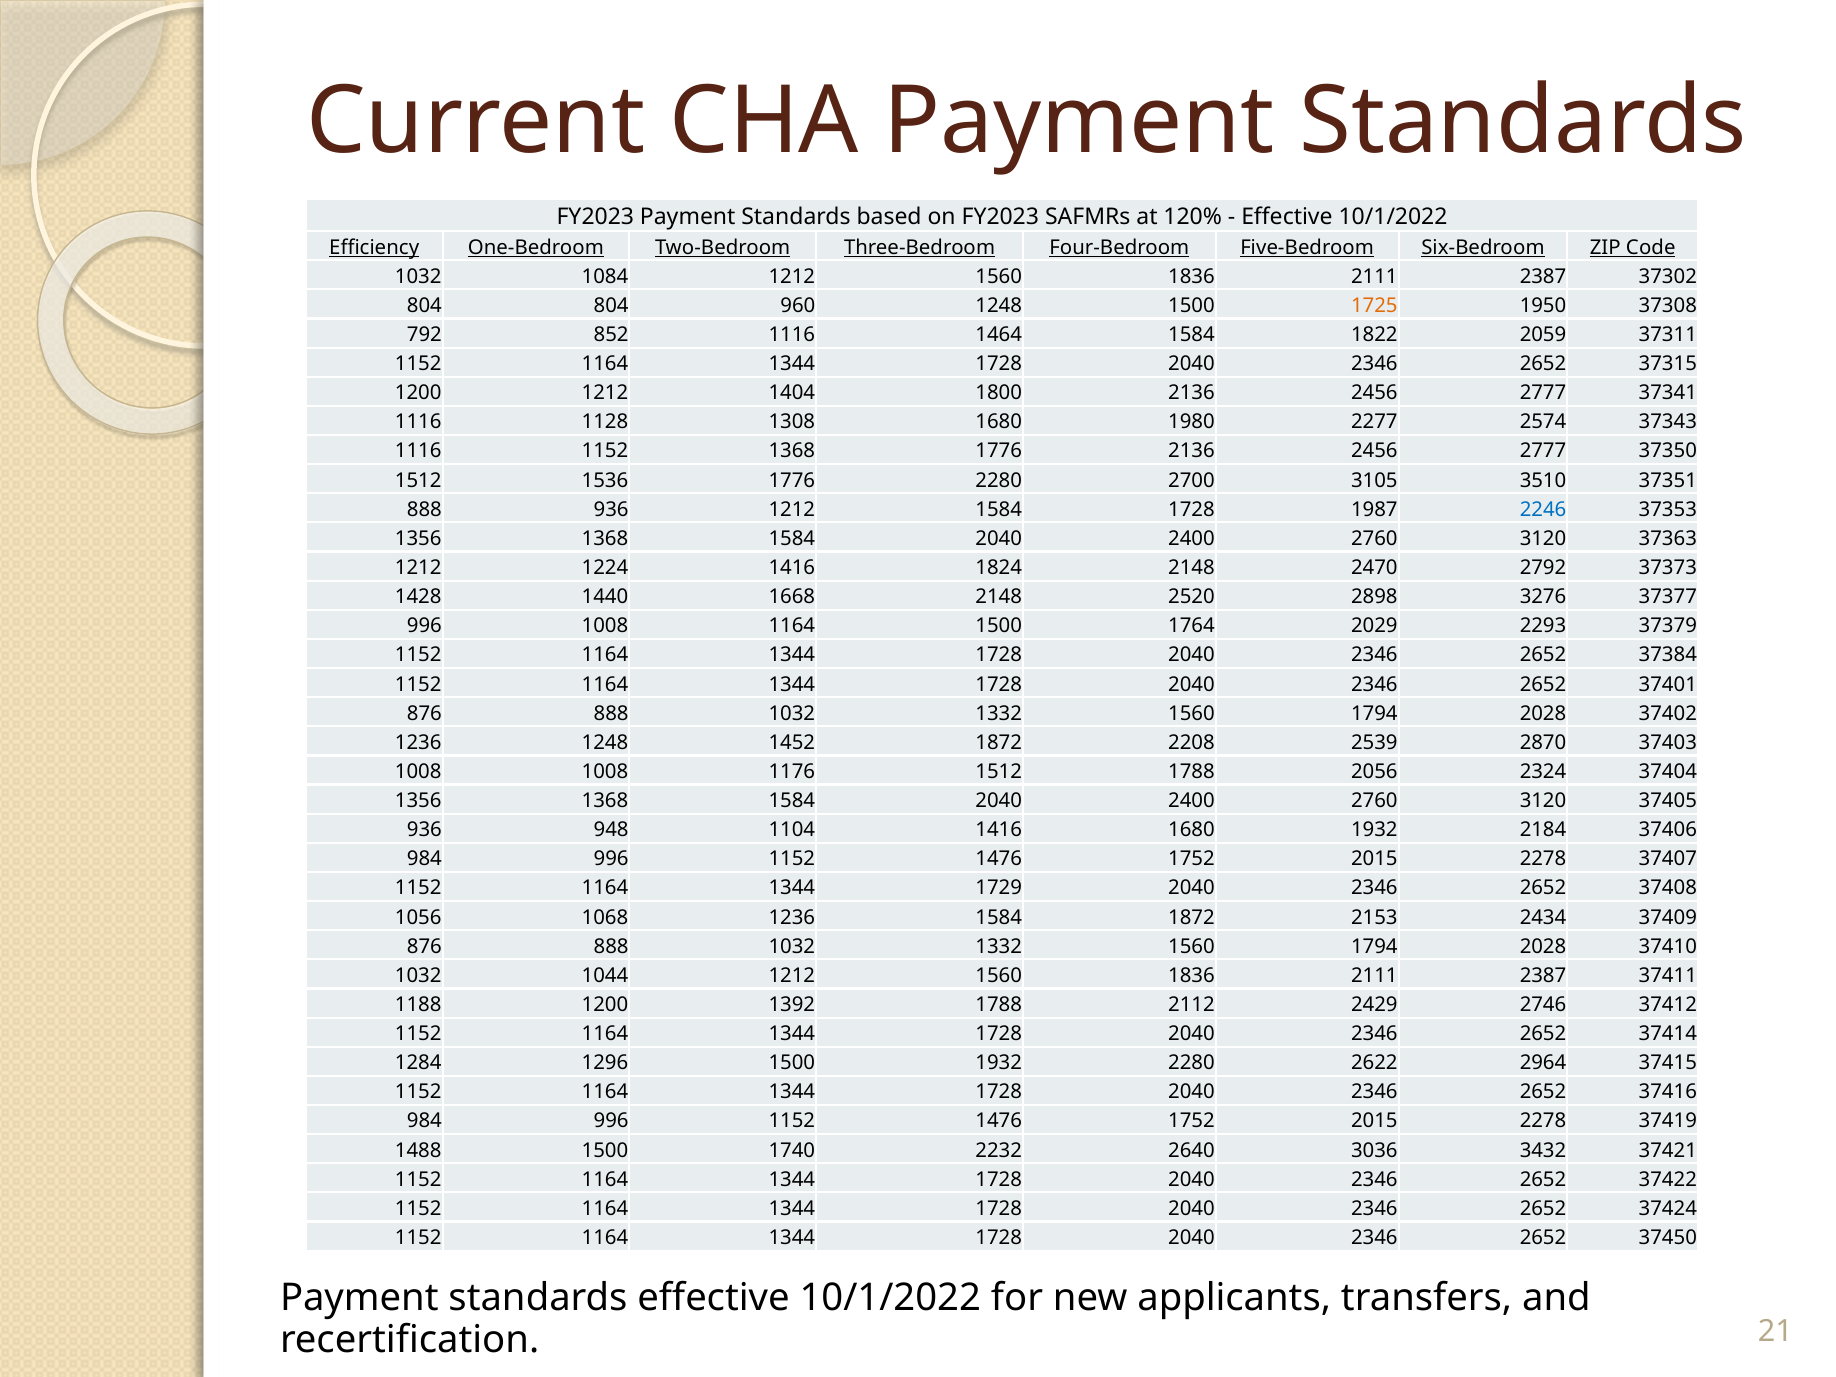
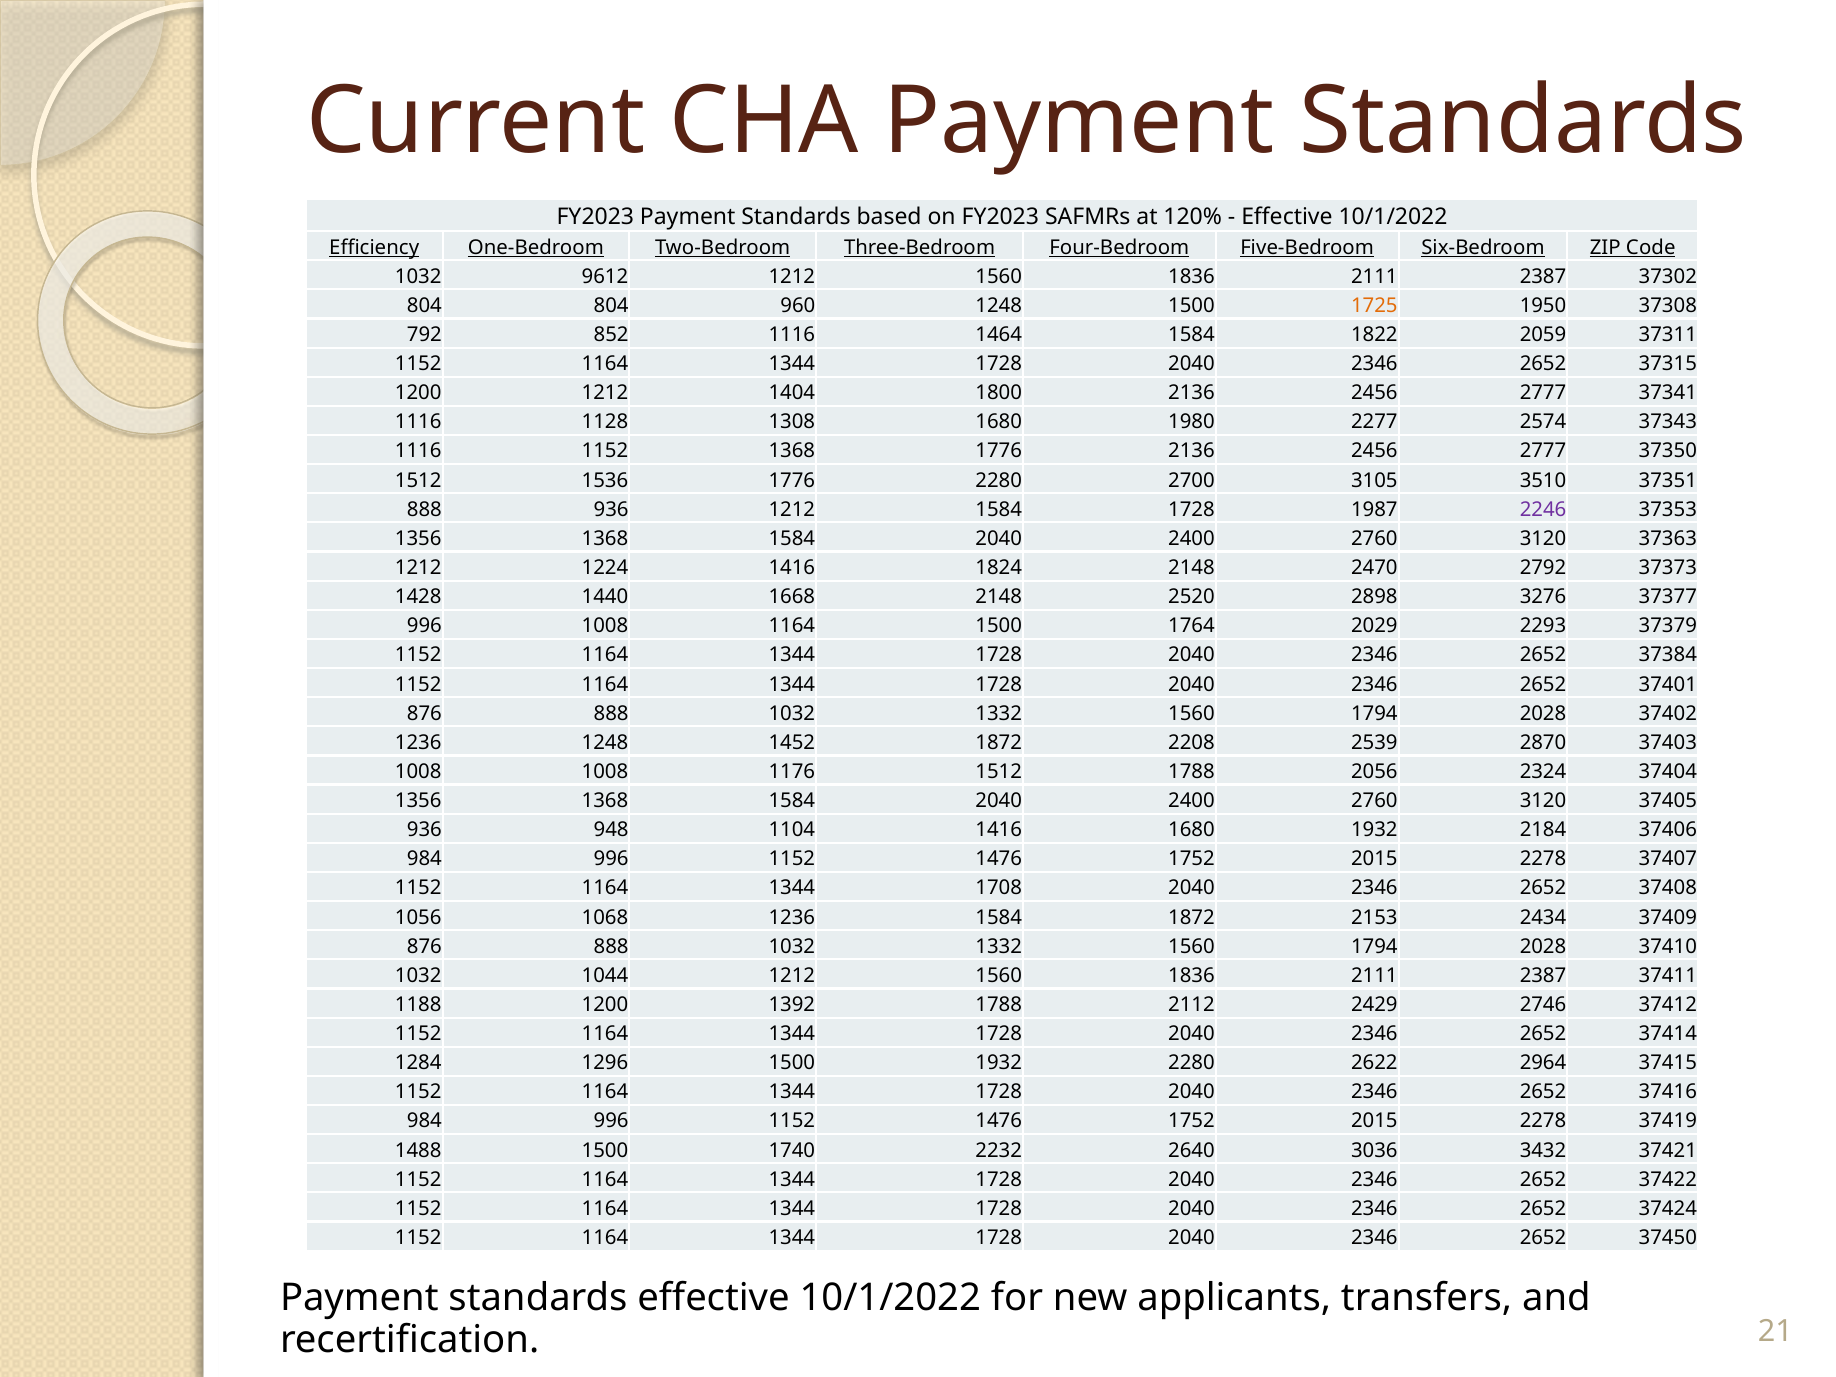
1084: 1084 -> 9612 (605, 276)
2246 colour: blue -> purple (1543, 510)
1729: 1729 -> 1708 (999, 888)
